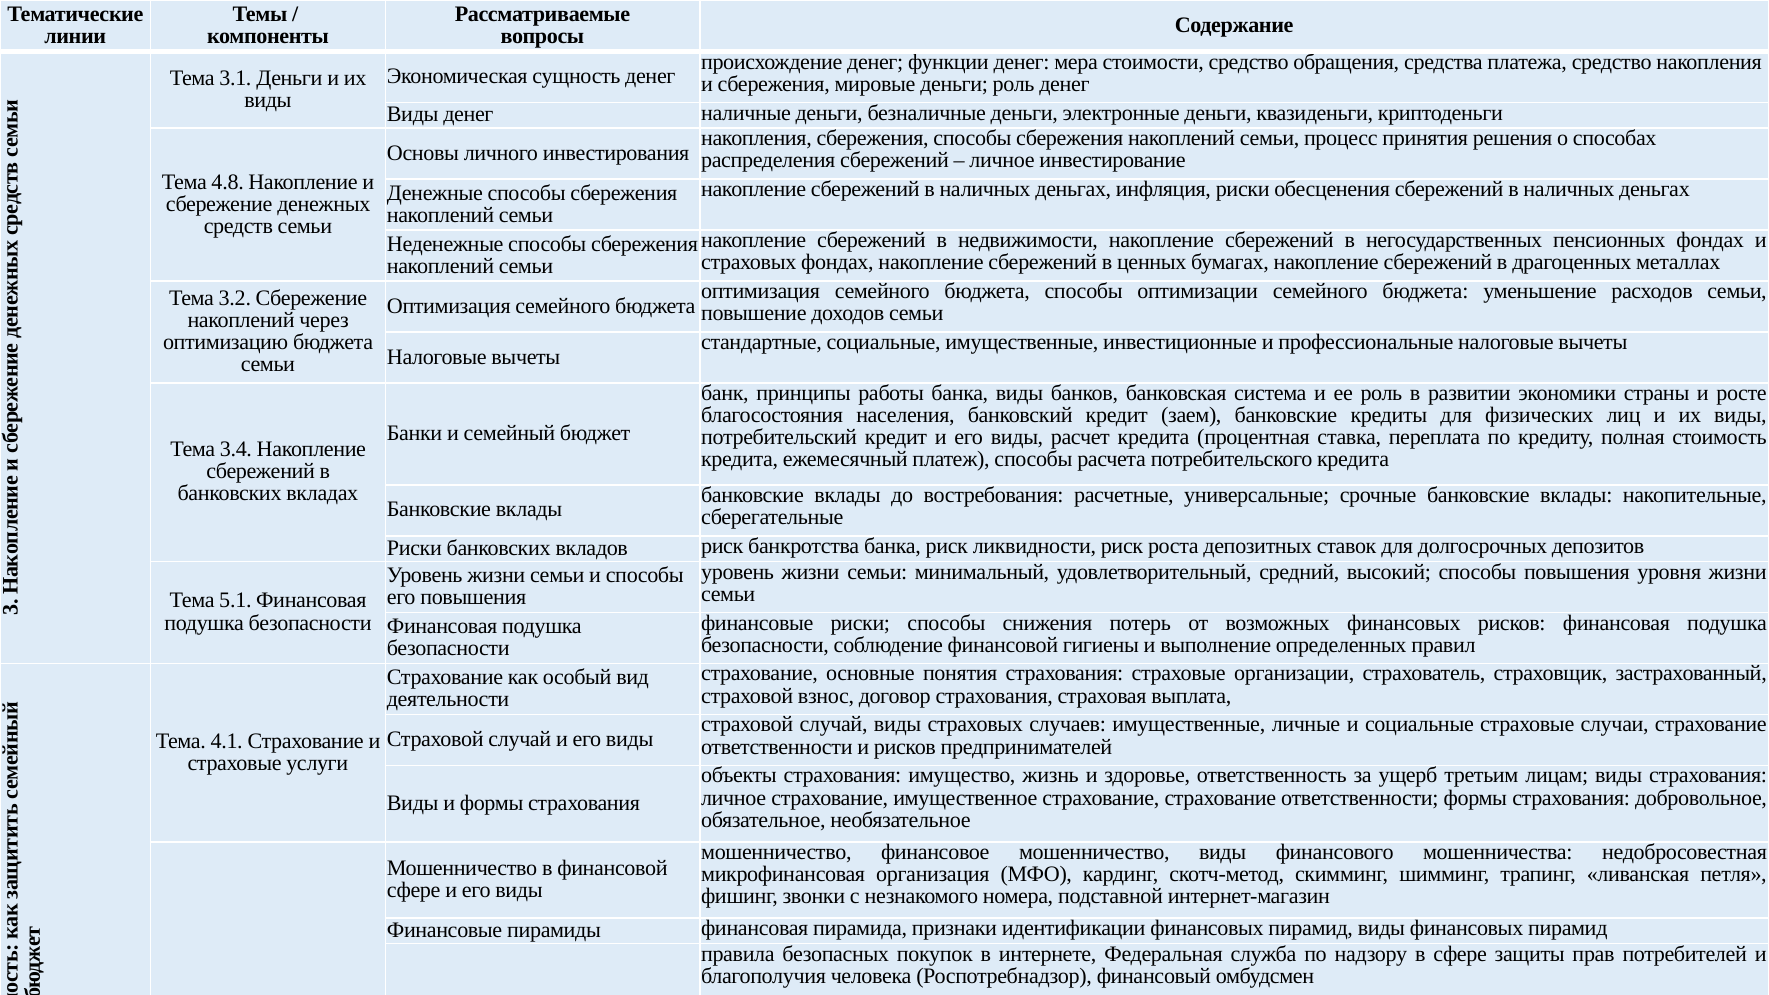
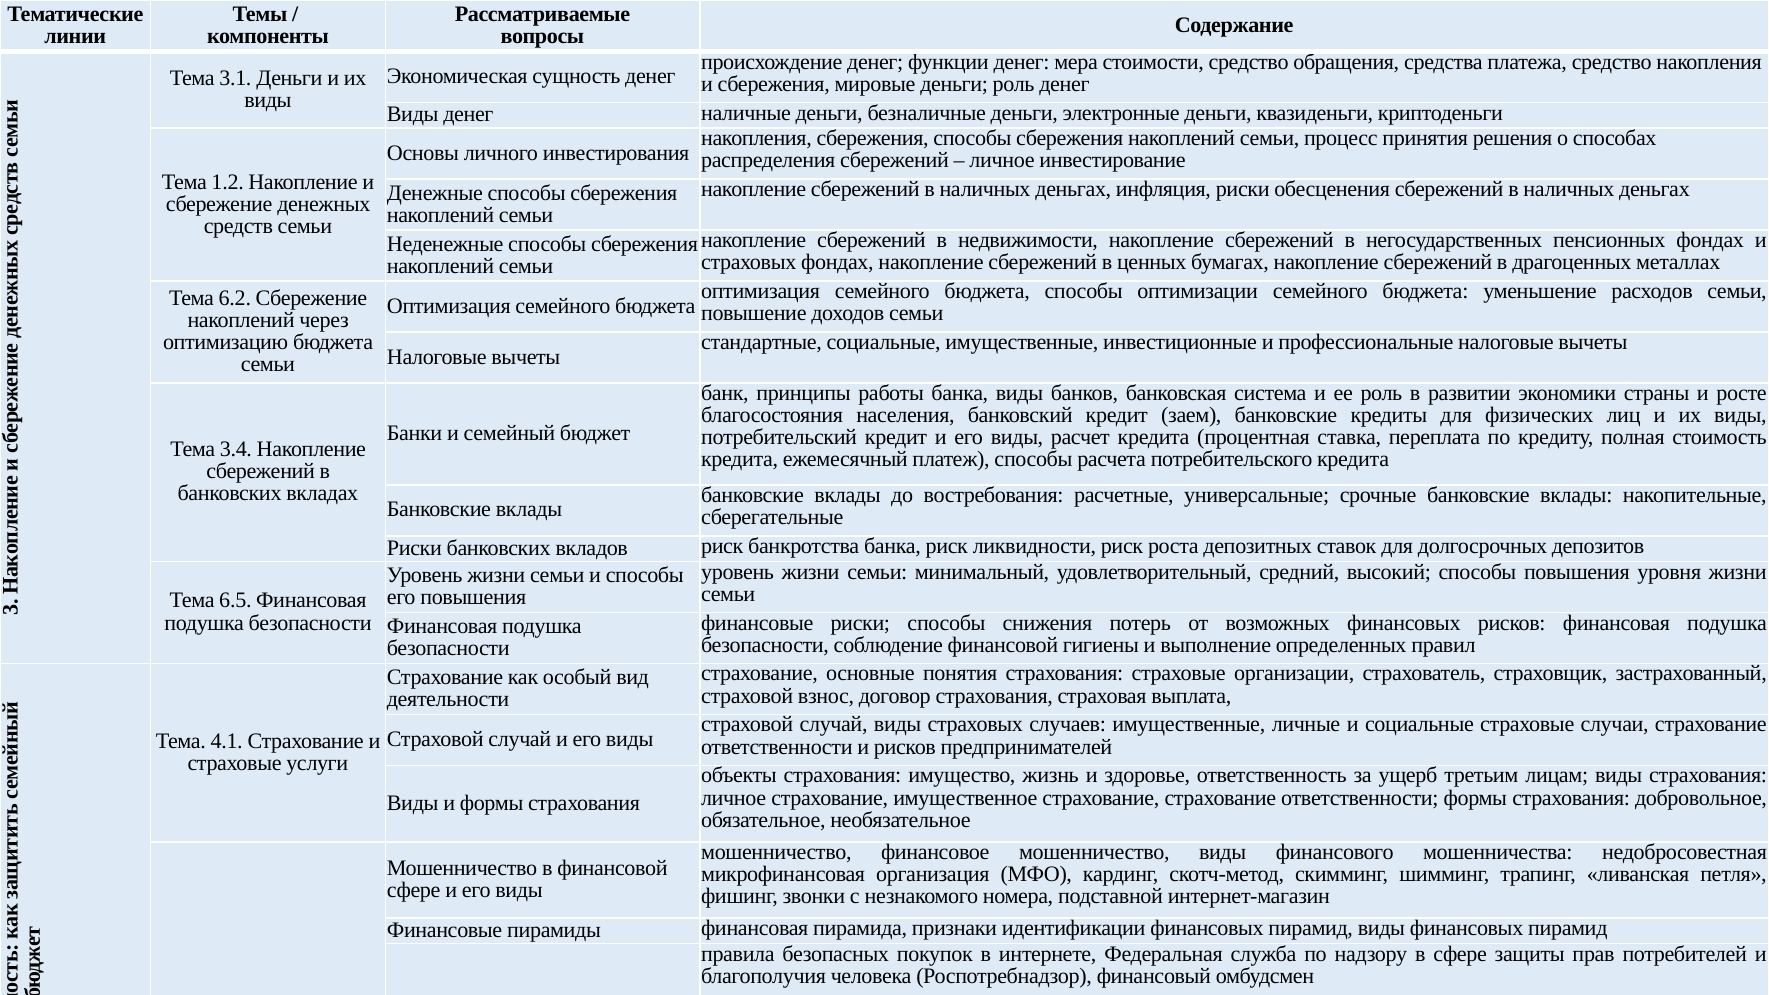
4.8: 4.8 -> 1.2 (228, 182)
3.2: 3.2 -> 6.2 (235, 298)
5.1: 5.1 -> 6.5 (235, 601)
